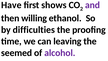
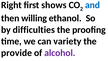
Have: Have -> Right (11, 5)
and colour: purple -> blue (92, 5)
leaving: leaving -> variety (67, 41)
seemed: seemed -> provide (17, 53)
